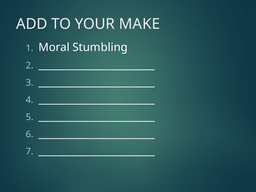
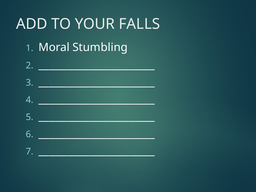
MAKE: MAKE -> FALLS (139, 24)
